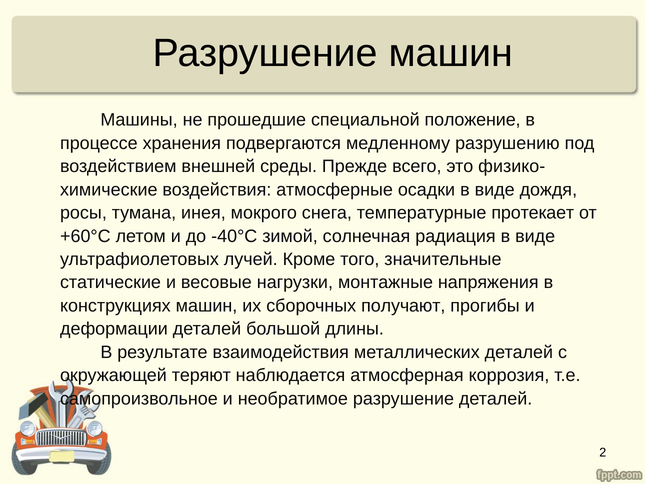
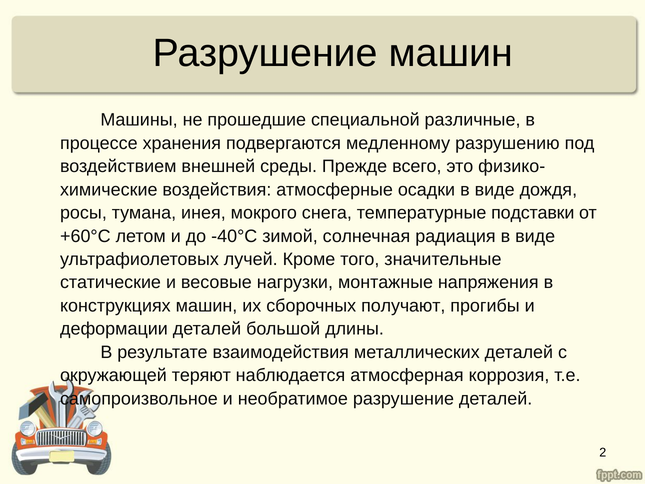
положение: положение -> различные (473, 120)
протекает: протекает -> подставки (533, 213)
